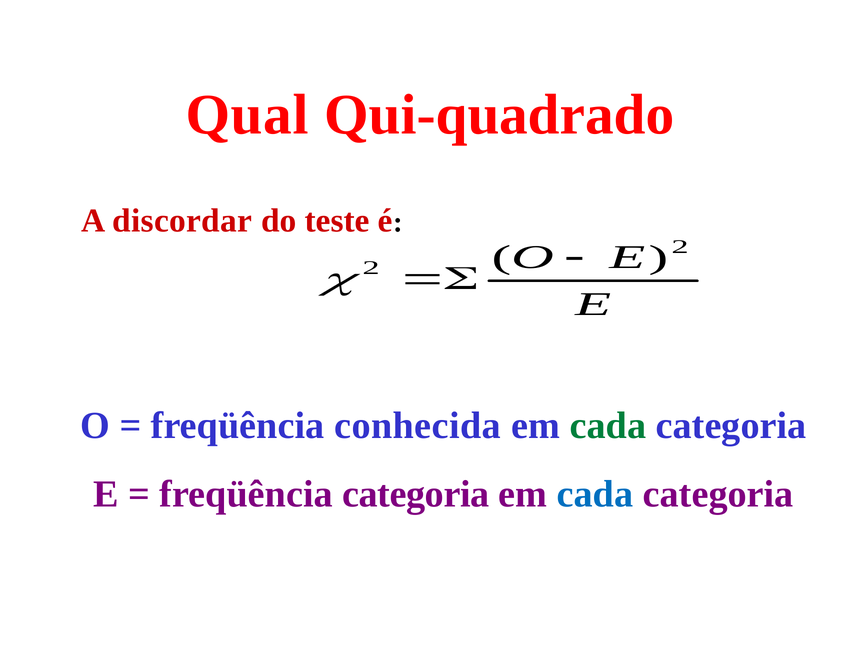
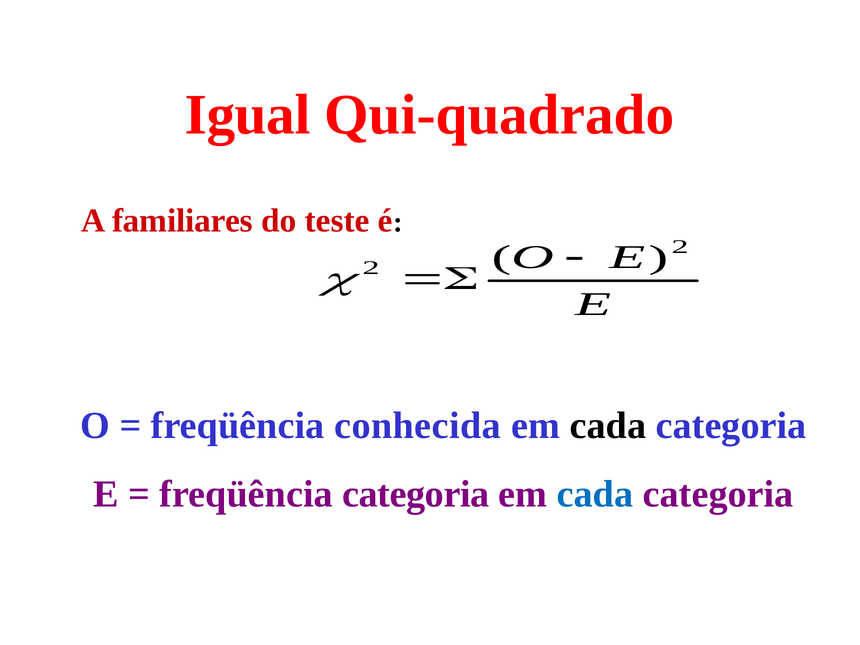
Qual: Qual -> Igual (248, 115)
discordar: discordar -> familiares (182, 221)
cada colour: green -> black (608, 425)
